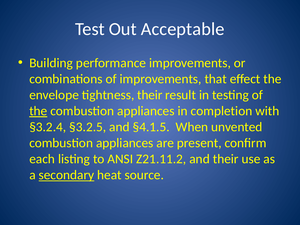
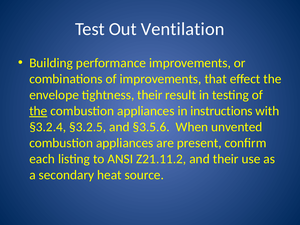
Acceptable: Acceptable -> Ventilation (183, 29)
completion: completion -> instructions (222, 111)
§4.1.5: §4.1.5 -> §3.5.6 (151, 127)
secondary underline: present -> none (66, 175)
